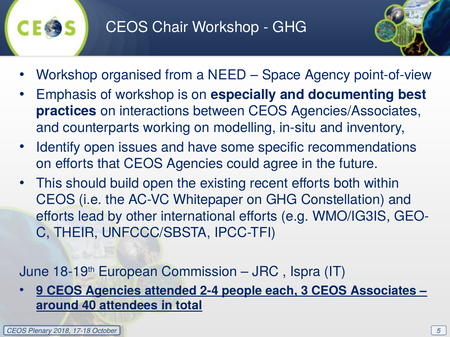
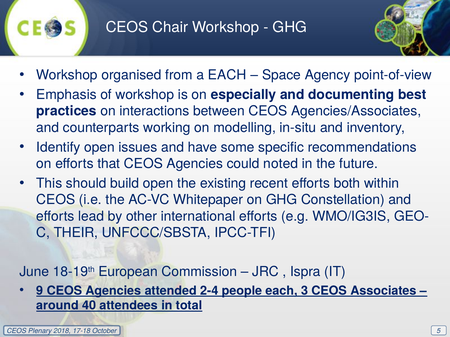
a NEED: NEED -> EACH (227, 75)
agree: agree -> noted (281, 164)
